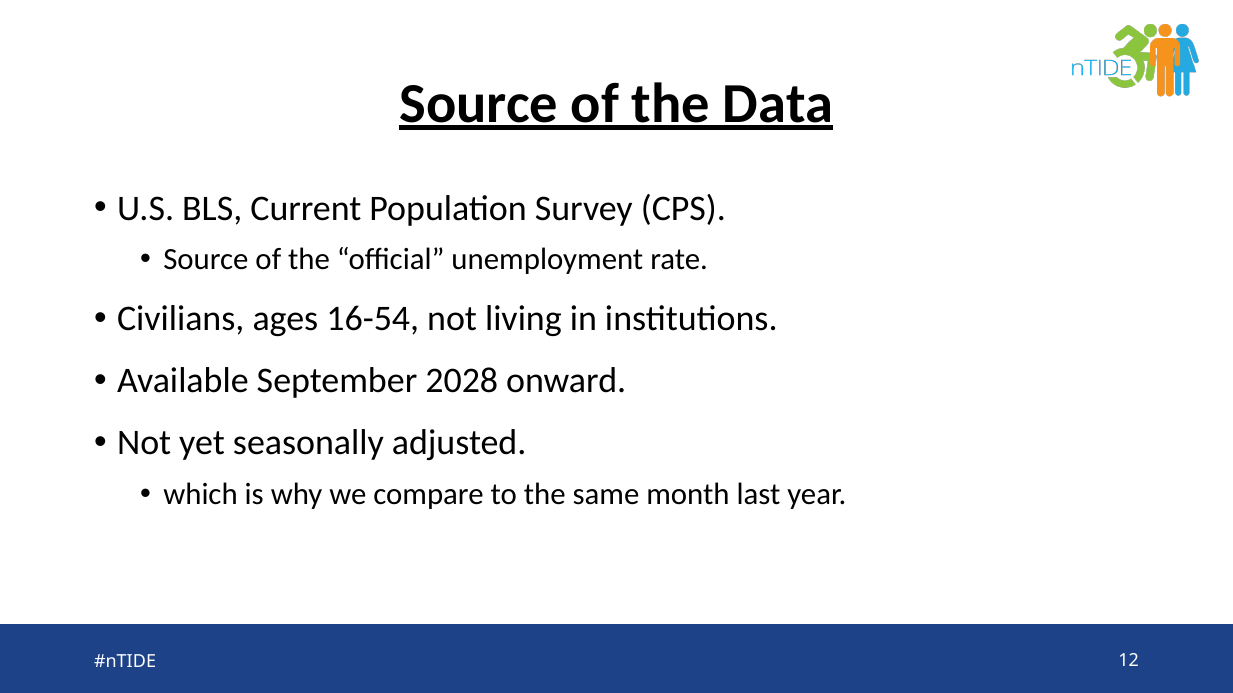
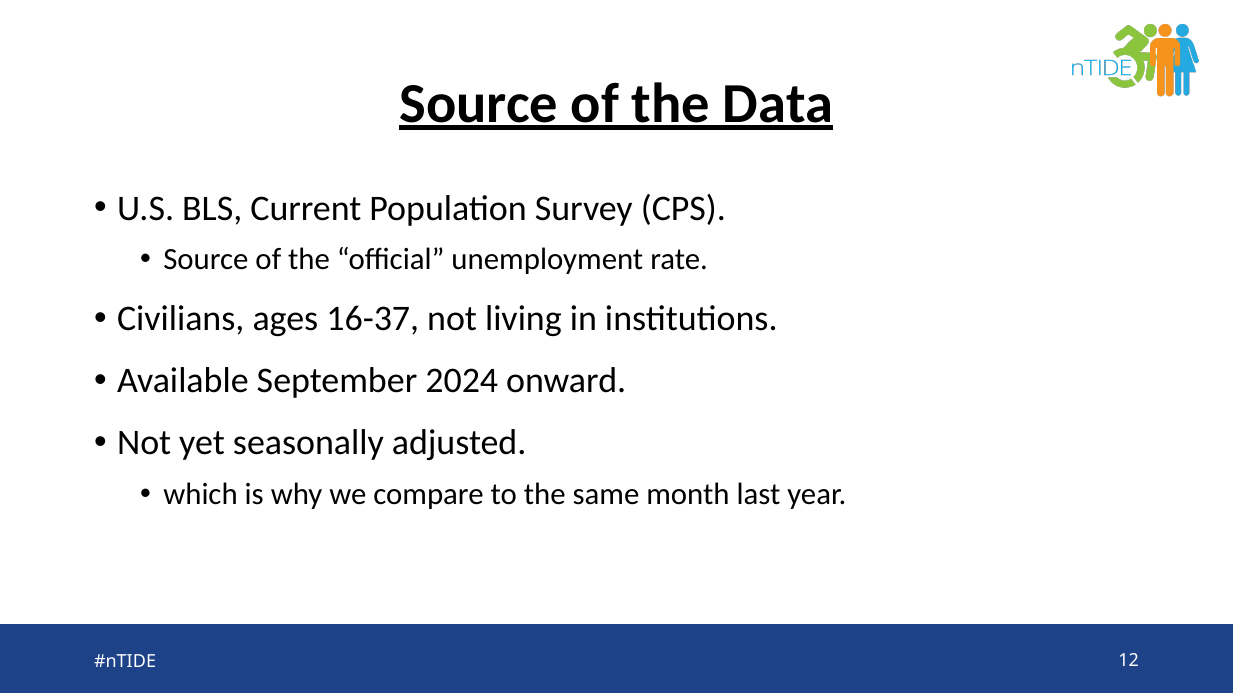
16-54: 16-54 -> 16-37 (373, 319)
2028: 2028 -> 2024 (462, 381)
